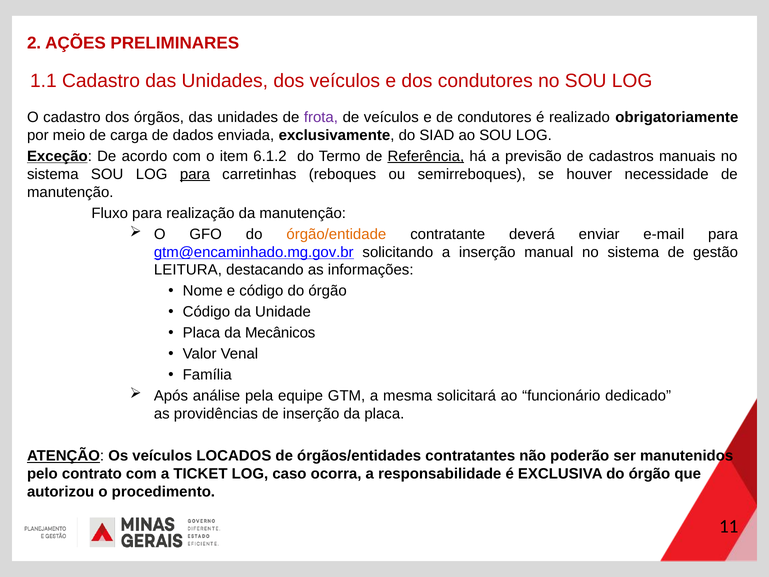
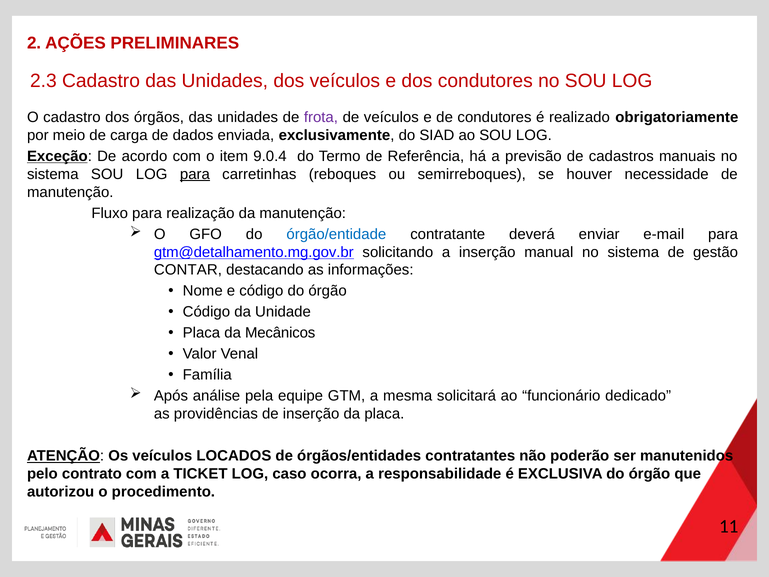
1.1: 1.1 -> 2.3 (43, 81)
6.1.2: 6.1.2 -> 9.0.4 (270, 156)
Referência underline: present -> none (426, 156)
órgão/entidade colour: orange -> blue (336, 234)
gtm@encaminhado.mg.gov.br: gtm@encaminhado.mg.gov.br -> gtm@detalhamento.mg.gov.br (254, 252)
LEITURA: LEITURA -> CONTAR (188, 270)
